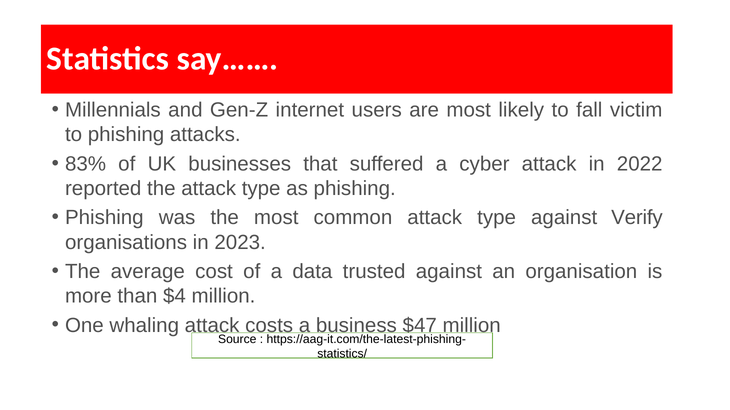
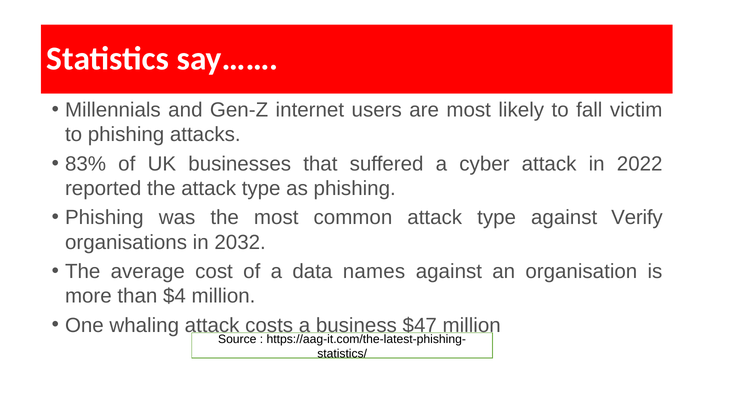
2023: 2023 -> 2032 (240, 243)
trusted: trusted -> names (374, 272)
